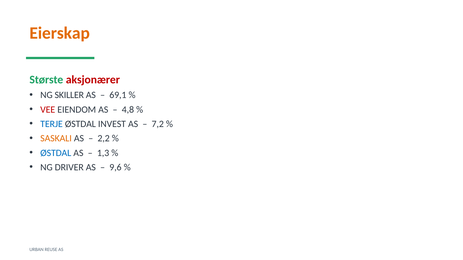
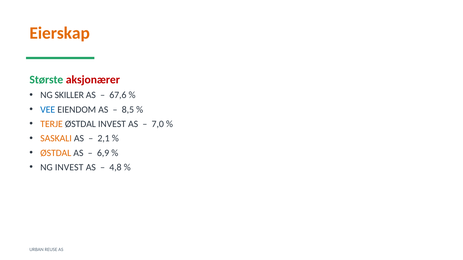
69,1: 69,1 -> 67,6 (118, 95)
VEE colour: red -> blue (48, 110)
4,8: 4,8 -> 8,5 (128, 110)
TERJE colour: blue -> orange (52, 124)
7,2: 7,2 -> 7,0 (158, 124)
2,2: 2,2 -> 2,1 (104, 139)
ØSTDAL colour: blue -> orange (56, 153)
1,3: 1,3 -> 6,9 (103, 153)
NG DRIVER: DRIVER -> INVEST (69, 168)
9,6: 9,6 -> 4,8 (115, 168)
